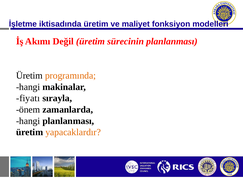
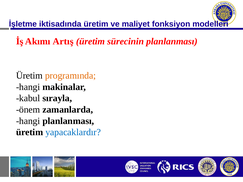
Değil: Değil -> Artış (63, 42)
fiyatı: fiyatı -> kabul (28, 98)
yapacaklardır colour: orange -> blue (73, 132)
